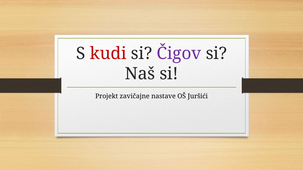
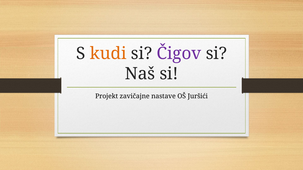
kudi colour: red -> orange (108, 54)
